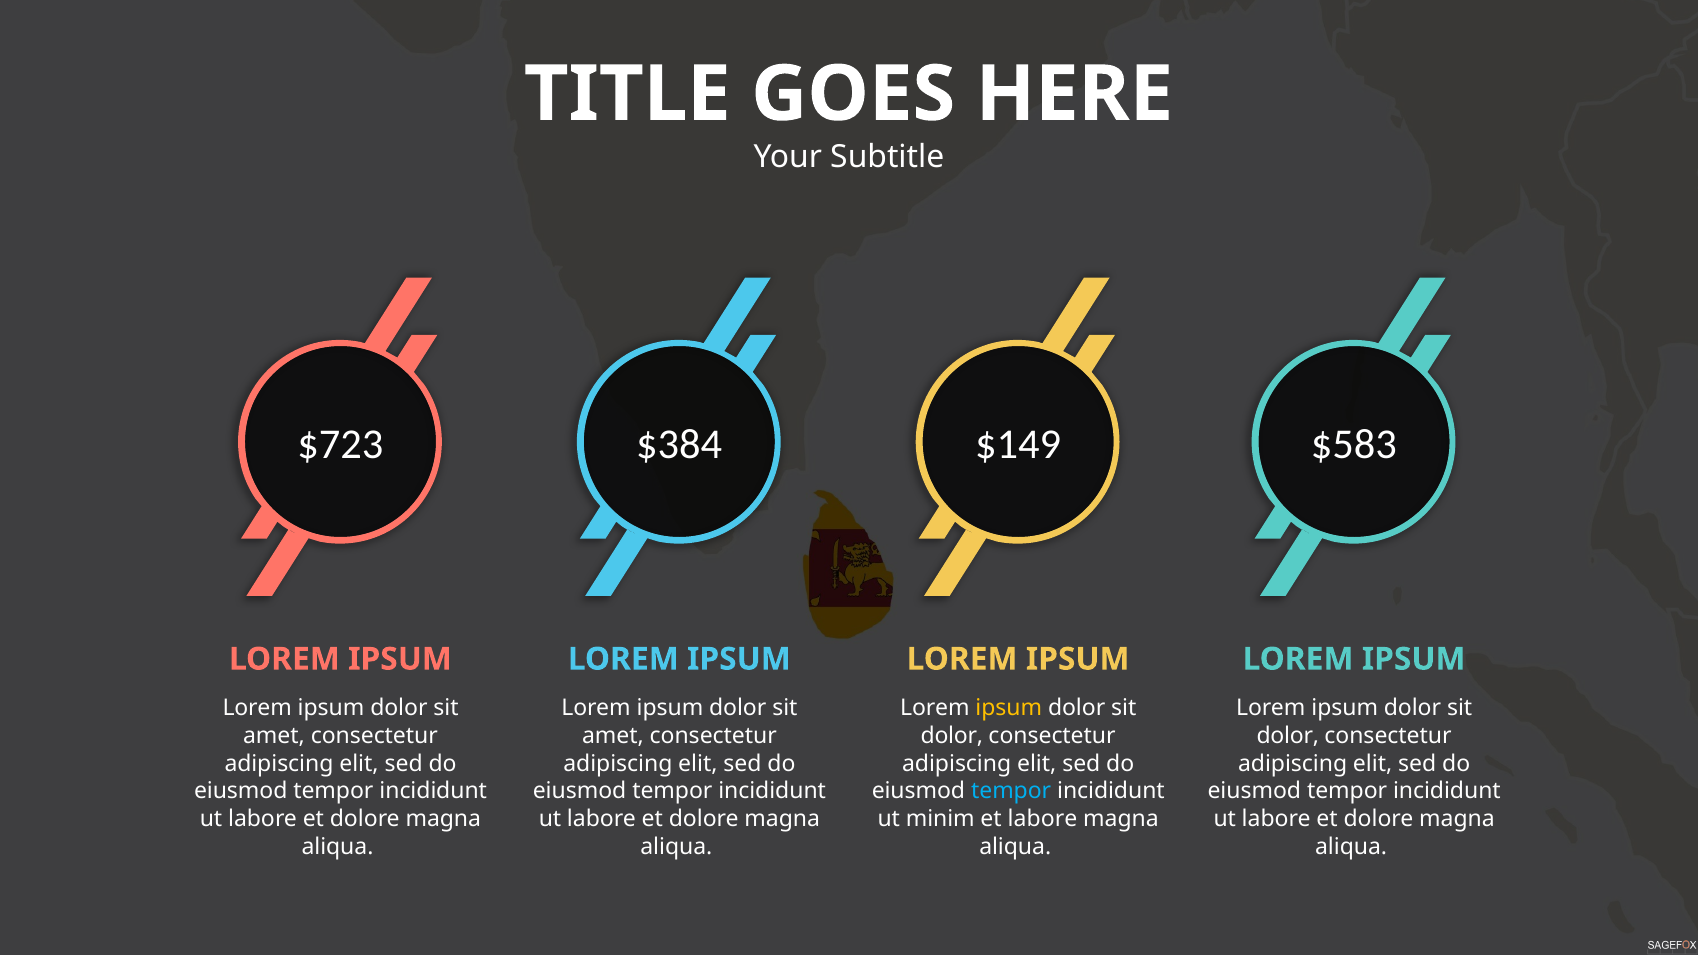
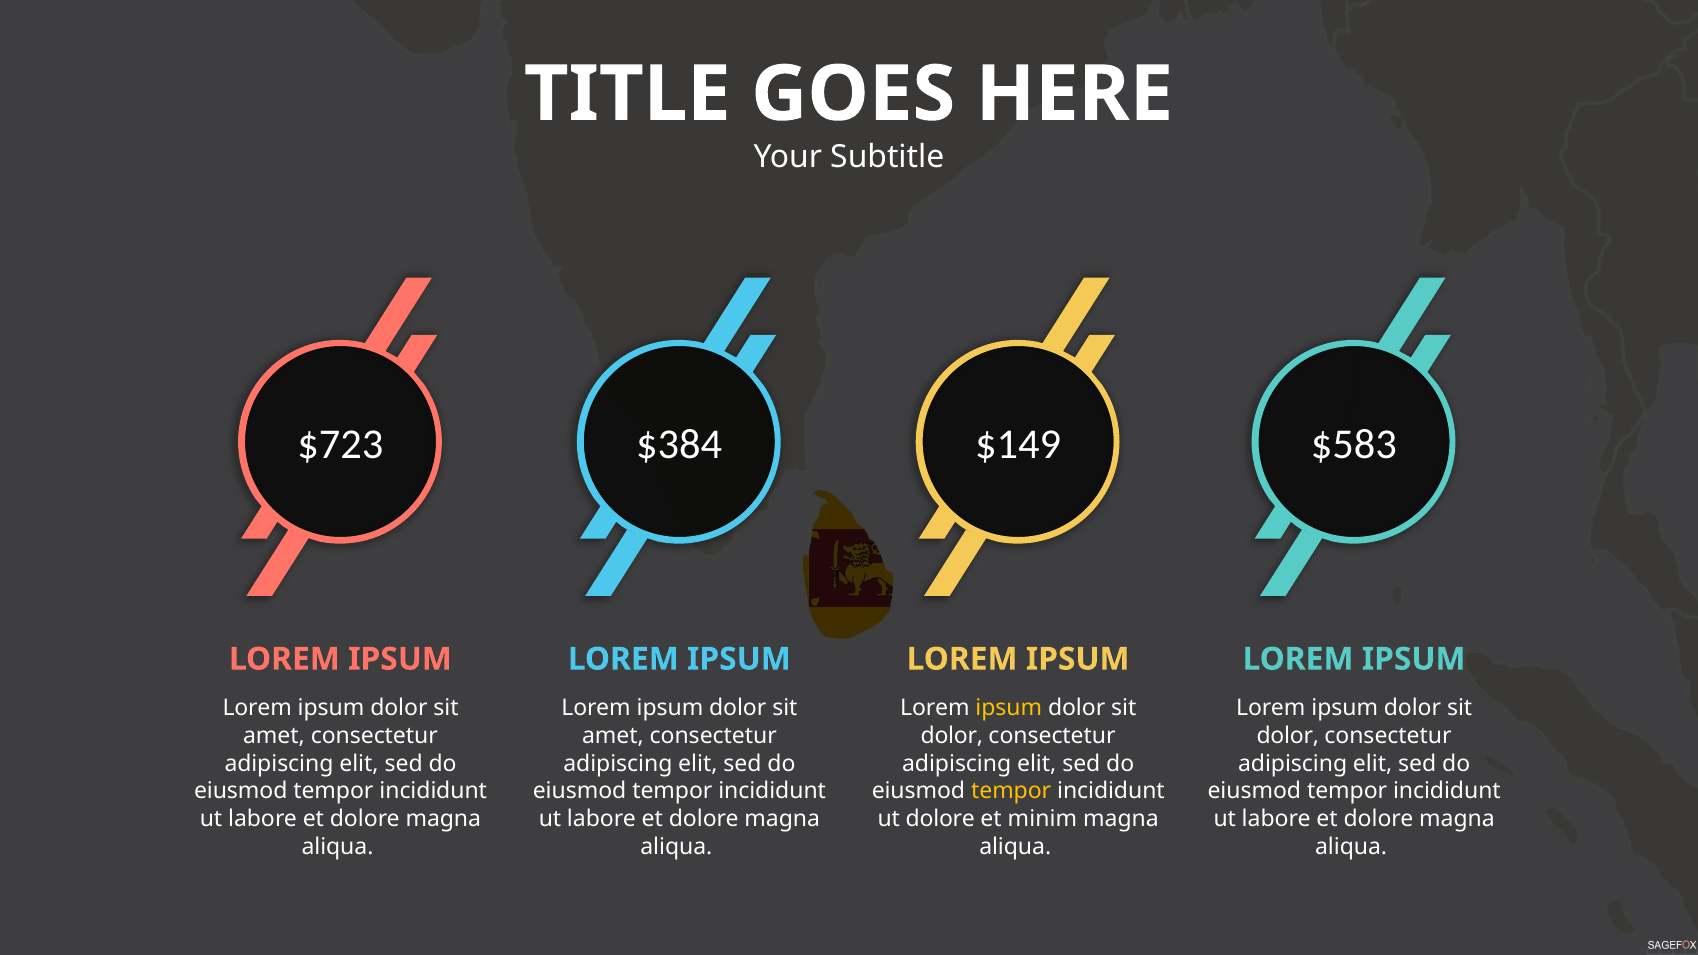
tempor colour: light blue -> yellow (1011, 791)
ut minim: minim -> dolore (940, 819)
et labore: labore -> minim (1042, 819)
